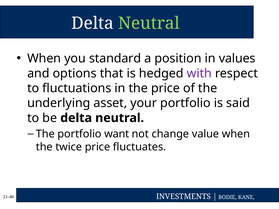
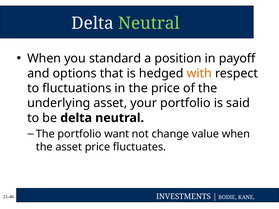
values: values -> payoff (237, 59)
with colour: purple -> orange (199, 73)
the twice: twice -> asset (69, 147)
